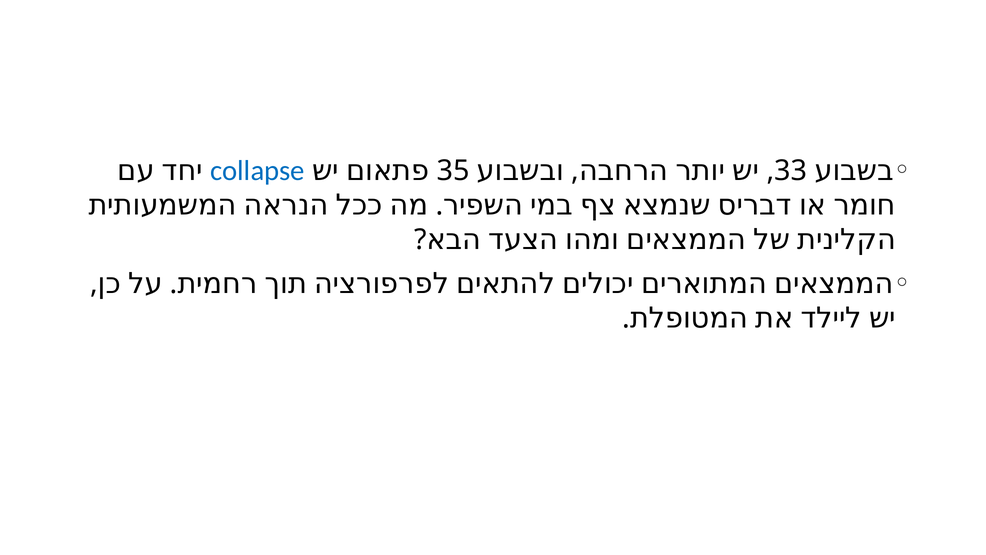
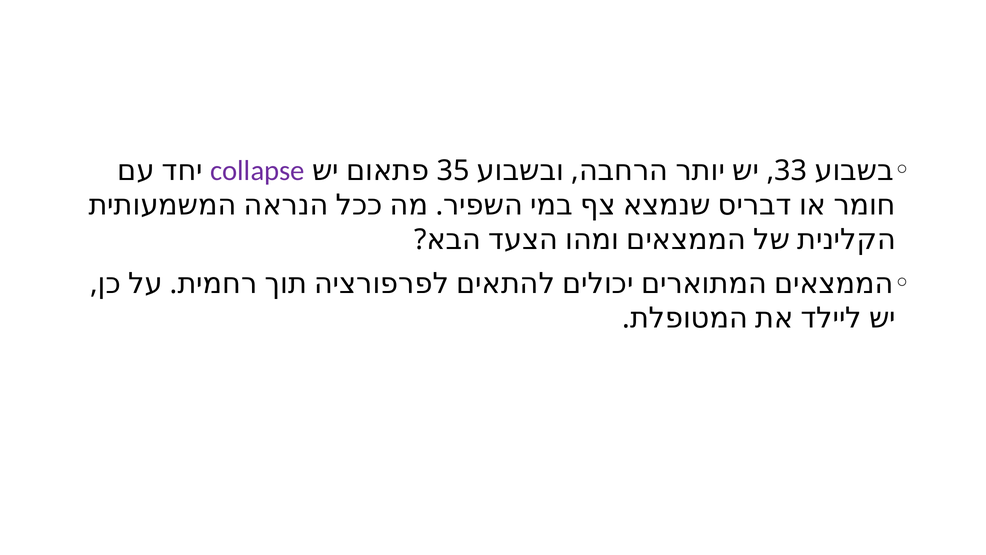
collapse colour: blue -> purple (258, 171)
